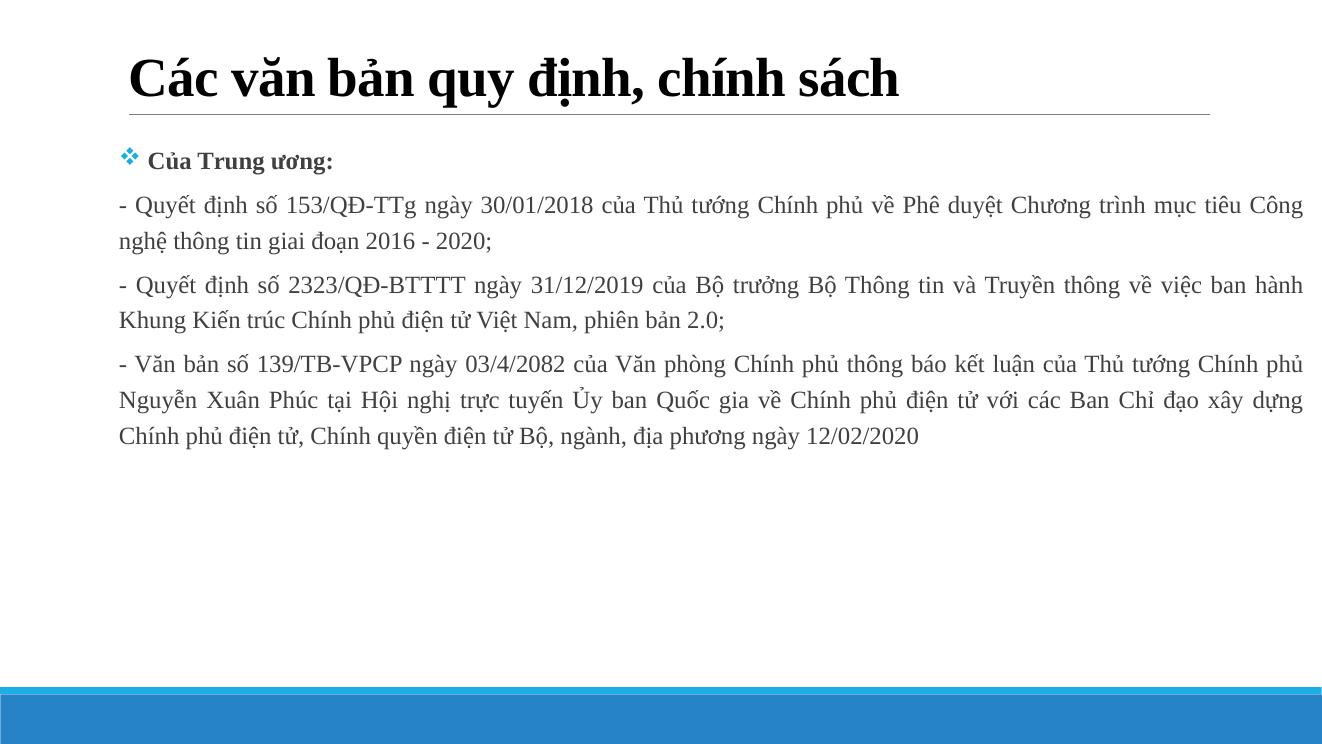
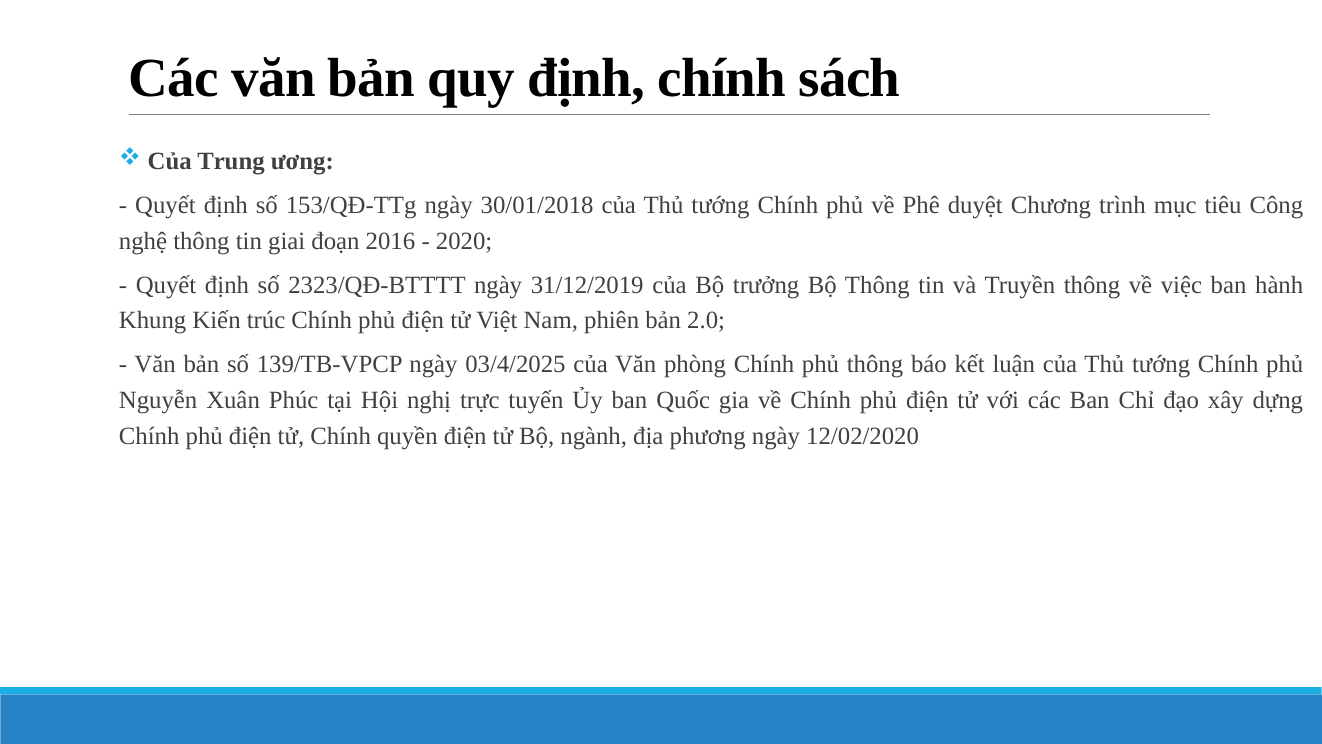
03/4/2082: 03/4/2082 -> 03/4/2025 (515, 365)
